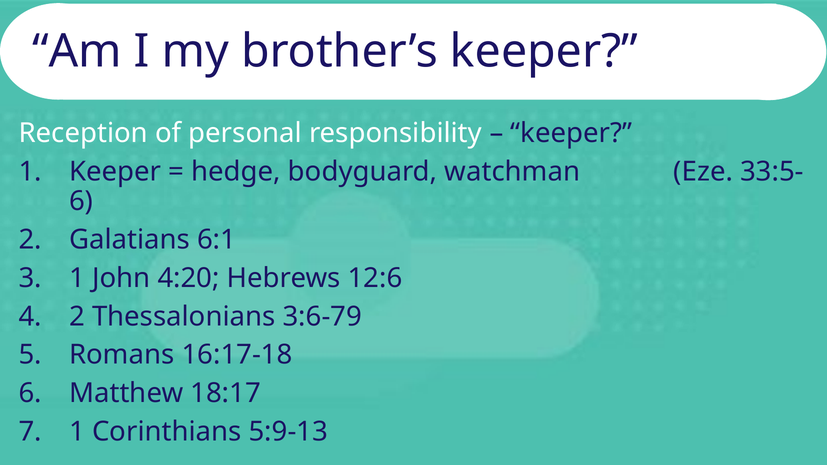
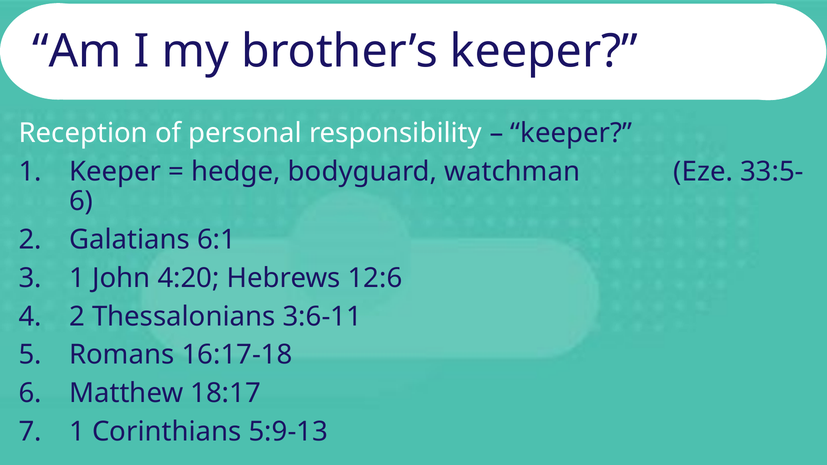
3:6-79: 3:6-79 -> 3:6-11 (322, 317)
